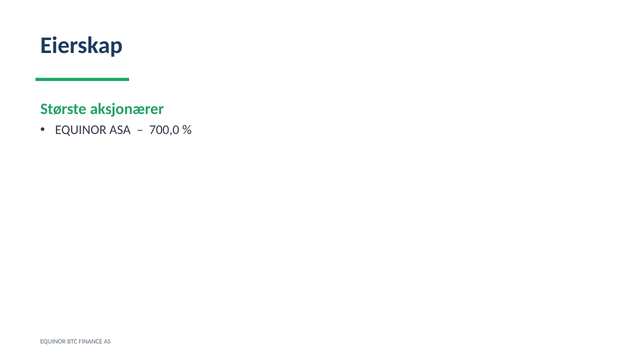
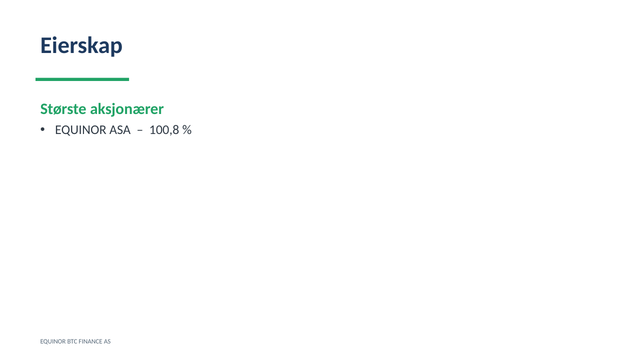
700,0: 700,0 -> 100,8 (164, 130)
